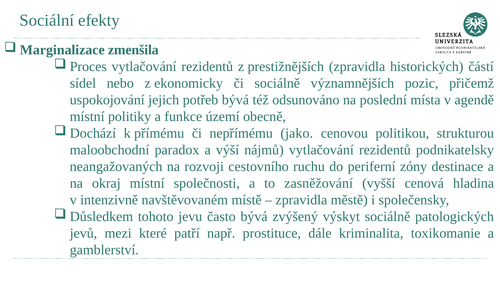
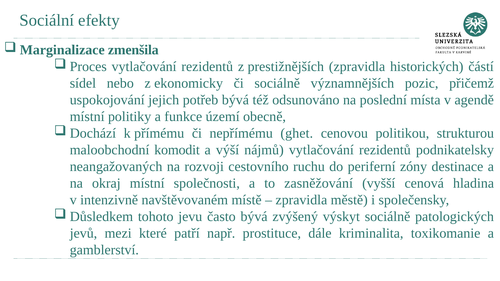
jako: jako -> ghet (297, 133)
paradox: paradox -> komodit (177, 150)
